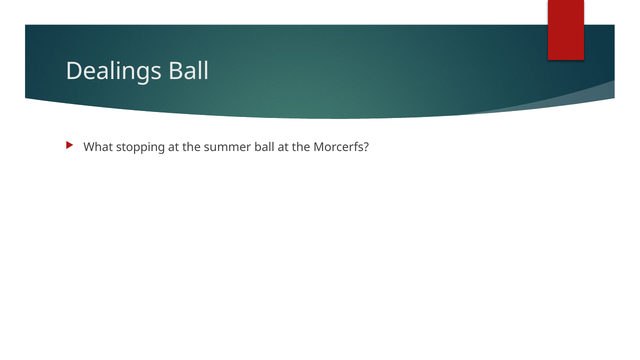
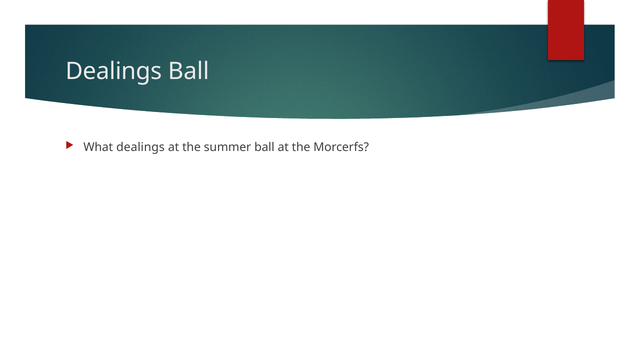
What stopping: stopping -> dealings (140, 147)
